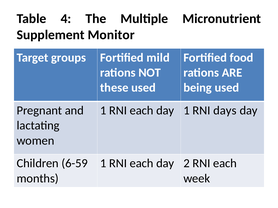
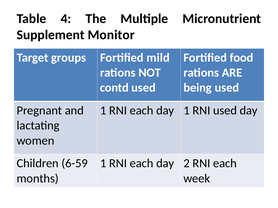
these: these -> contd (114, 88)
RNI days: days -> used (225, 111)
